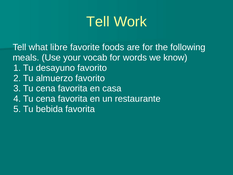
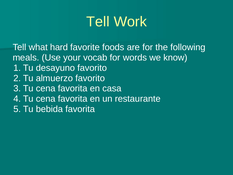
libre: libre -> hard (59, 47)
